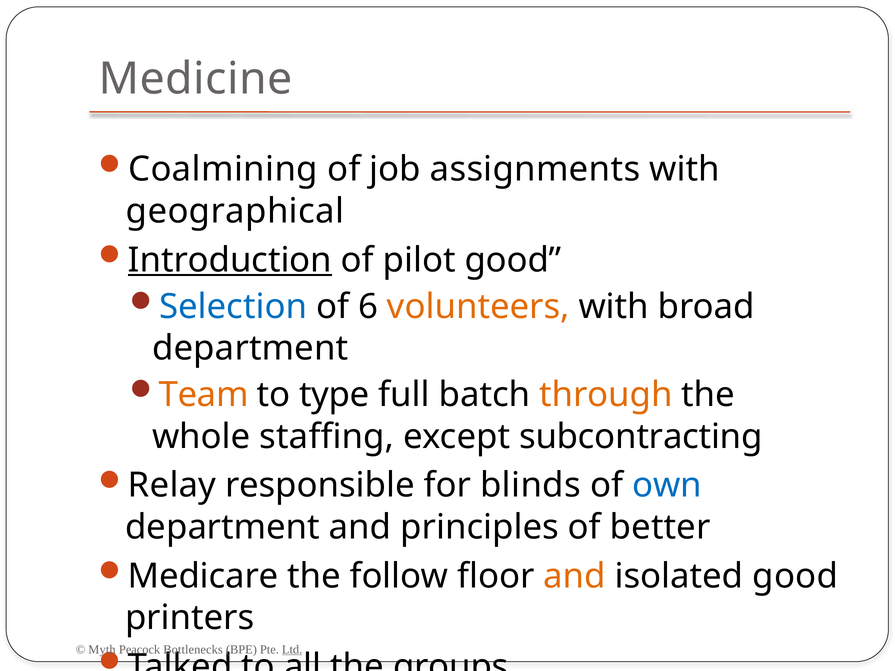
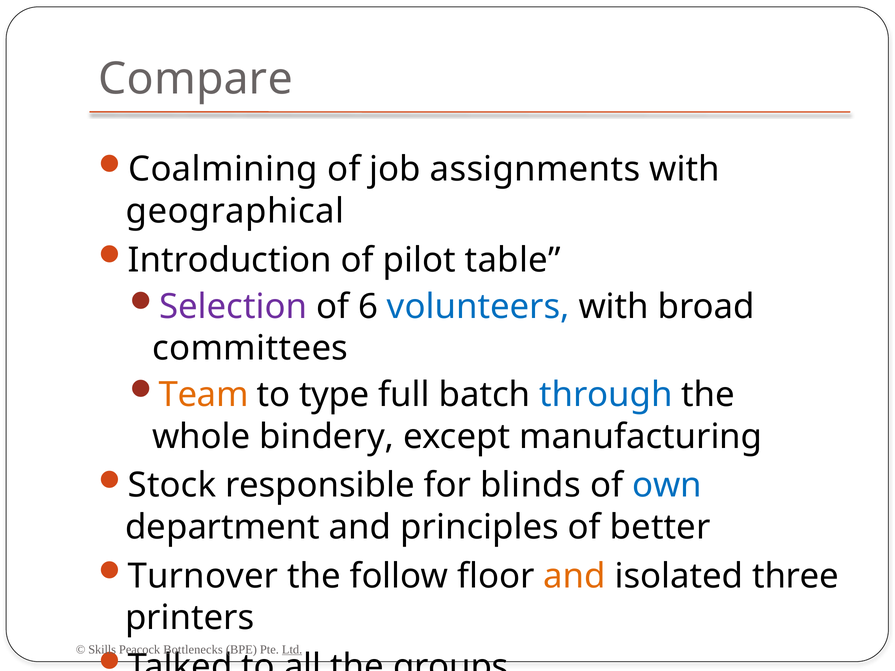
Medicine: Medicine -> Compare (196, 79)
Introduction underline: present -> none (230, 260)
pilot good: good -> table (513, 260)
Selection colour: blue -> purple (233, 307)
volunteers colour: orange -> blue (478, 307)
department: department -> committees (250, 348)
through colour: orange -> blue (606, 395)
staffing: staffing -> bindery (327, 437)
subcontracting: subcontracting -> manufacturing (641, 437)
Relay: Relay -> Stock (172, 486)
Medicare: Medicare -> Turnover (203, 576)
isolated good: good -> three (796, 576)
Myth: Myth -> Skills (102, 650)
